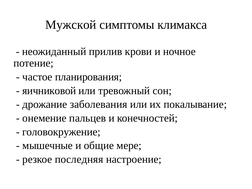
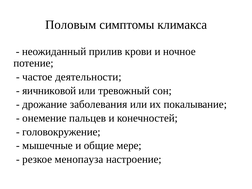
Мужской: Мужской -> Половым (71, 25)
планирования: планирования -> деятельности (88, 77)
последняя: последняя -> менопауза (79, 159)
